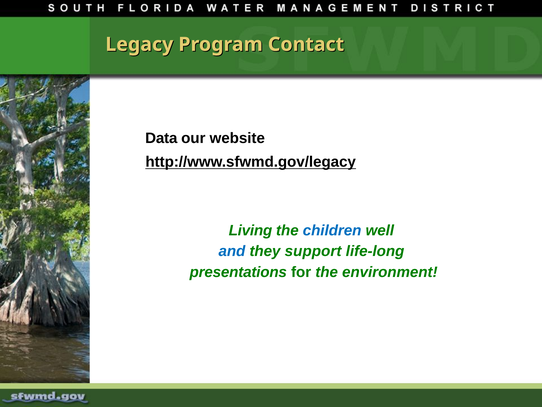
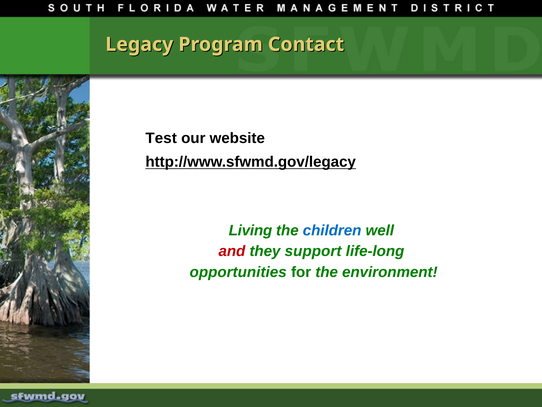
Data: Data -> Test (161, 138)
and colour: blue -> red (232, 251)
presentations: presentations -> opportunities (238, 272)
